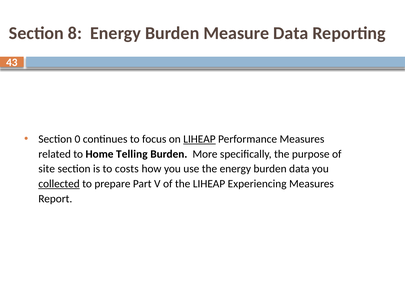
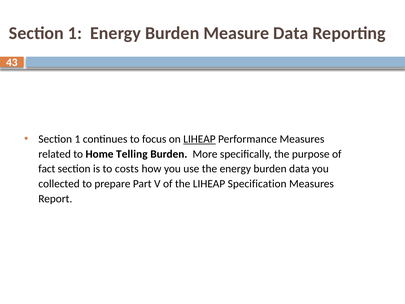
8: 8 -> 1 (75, 33)
0: 0 -> 1 (77, 139)
site: site -> fact (47, 169)
collected underline: present -> none (59, 184)
Experiencing: Experiencing -> Specification (257, 184)
